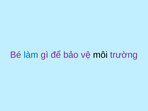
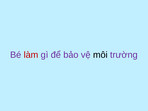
làm colour: blue -> red (31, 55)
